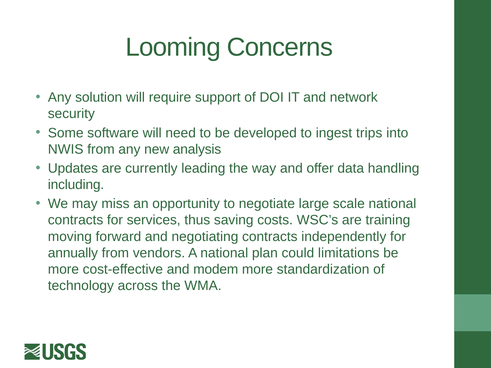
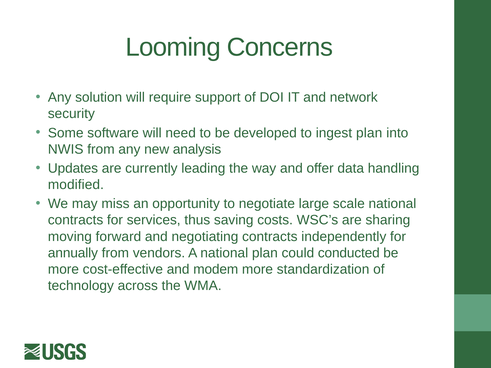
ingest trips: trips -> plan (369, 133)
including: including -> modified (76, 185)
training: training -> sharing (388, 220)
limitations: limitations -> conducted (349, 253)
